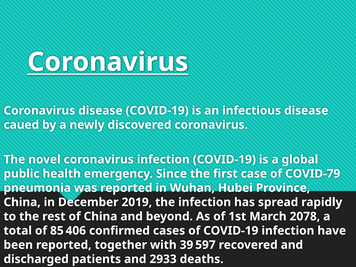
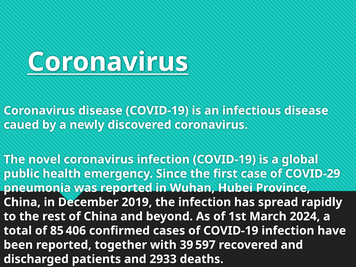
COVID‐79: COVID‐79 -> COVID‐29 (313, 174)
2078: 2078 -> 2024 (305, 216)
